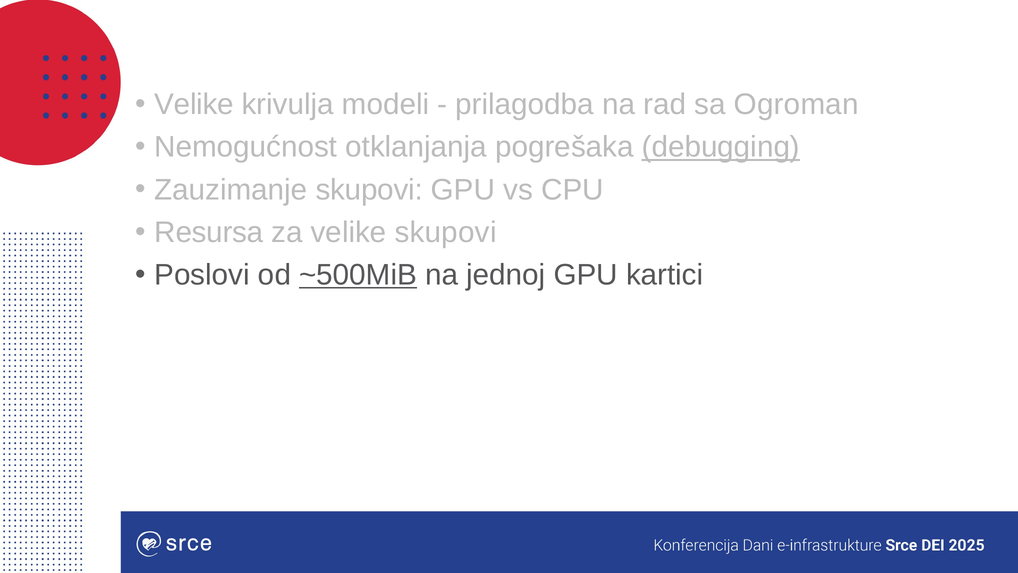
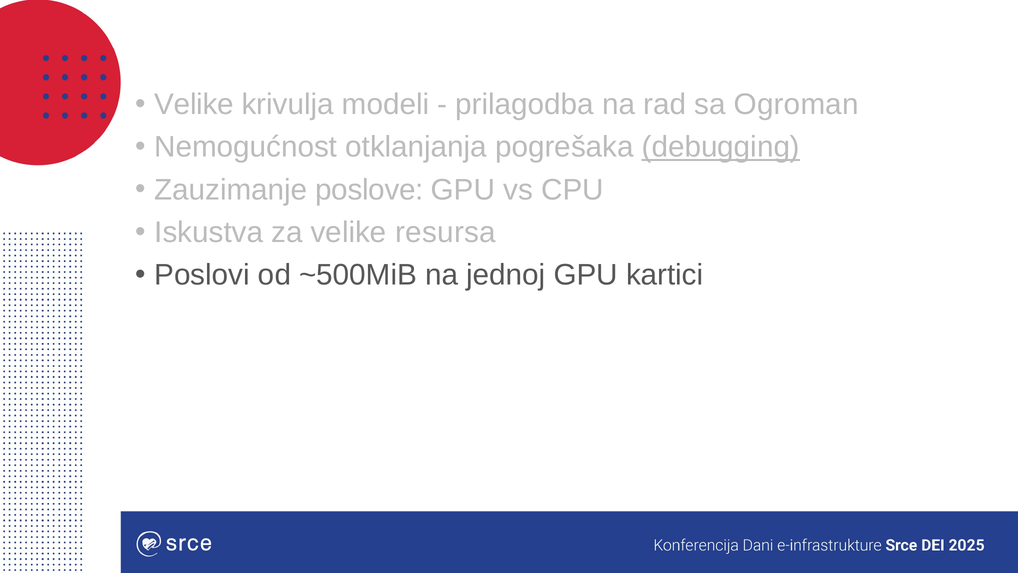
Zauzimanje skupovi: skupovi -> poslove (369, 190)
Resursa: Resursa -> Iskustva (209, 232)
velike skupovi: skupovi -> resursa (446, 232)
~500MiB underline: present -> none (358, 275)
